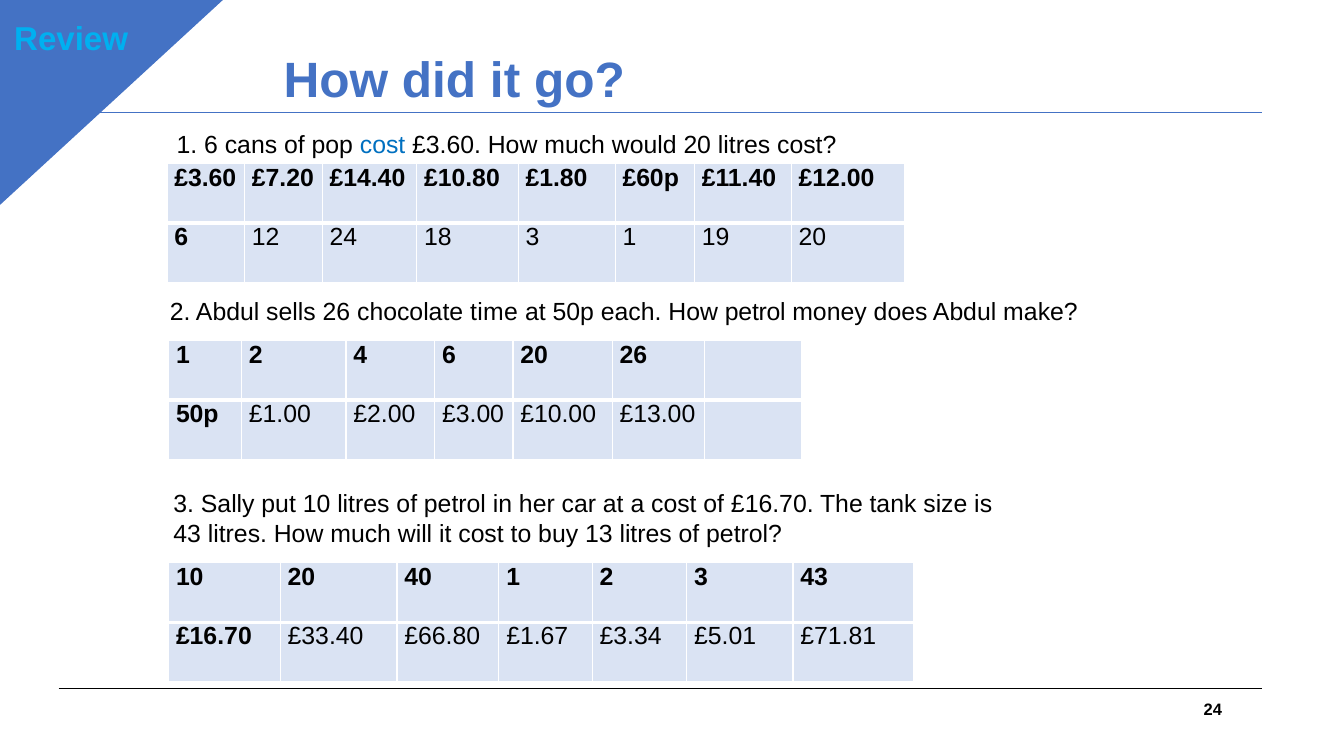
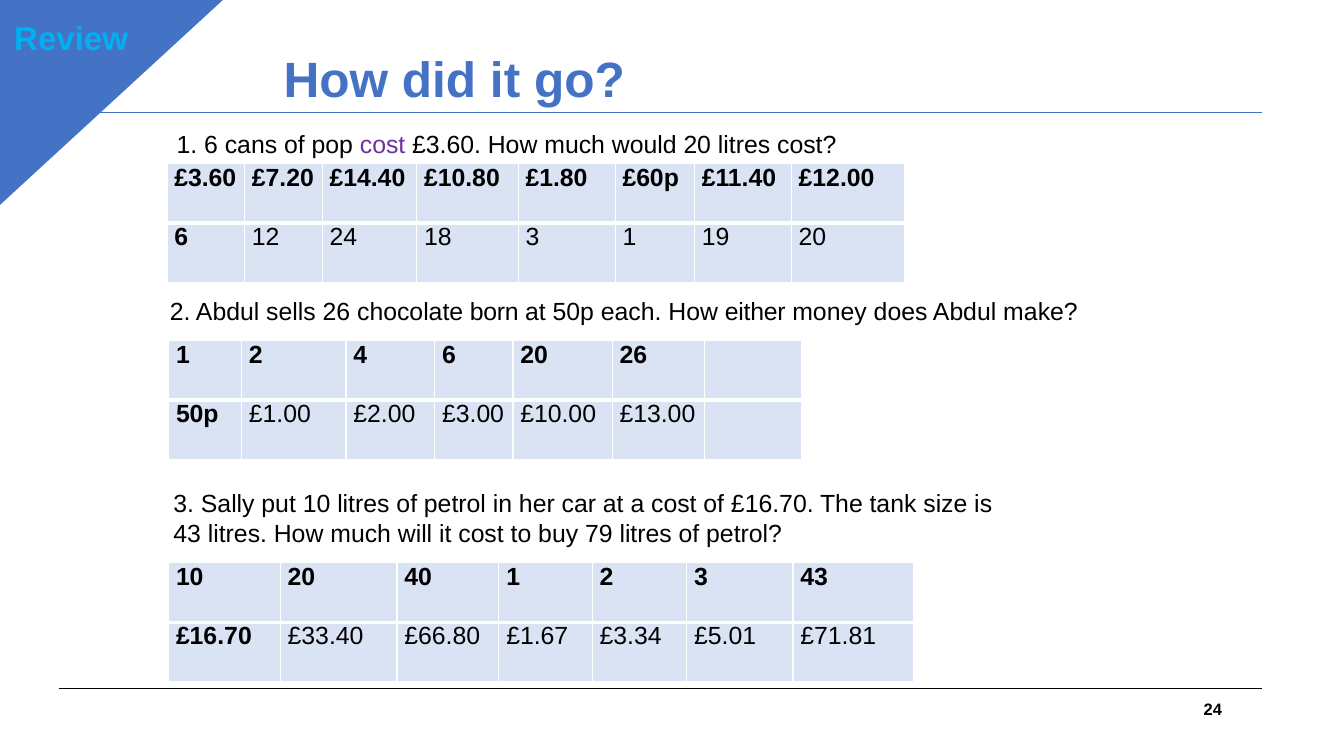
cost colour: blue -> purple (383, 145)
time: time -> born (494, 312)
How petrol: petrol -> either (755, 312)
13: 13 -> 79 (599, 534)
